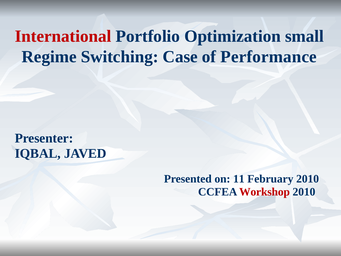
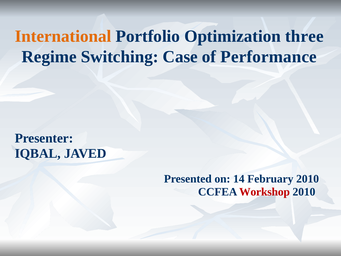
International colour: red -> orange (63, 36)
small: small -> three (304, 36)
11: 11 -> 14 (239, 179)
